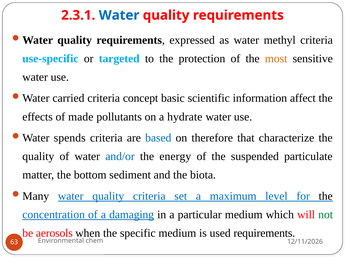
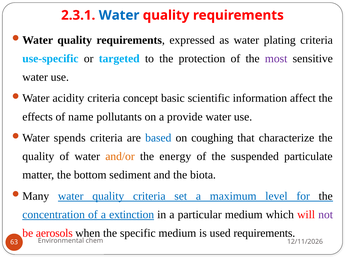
methyl: methyl -> plating (280, 40)
most colour: orange -> purple (276, 59)
carried: carried -> acidity (68, 98)
made: made -> name (81, 117)
hydrate: hydrate -> provide (185, 117)
therefore: therefore -> coughing (212, 138)
and/or colour: blue -> orange (120, 157)
damaging: damaging -> extinction (132, 215)
not colour: green -> purple (326, 215)
